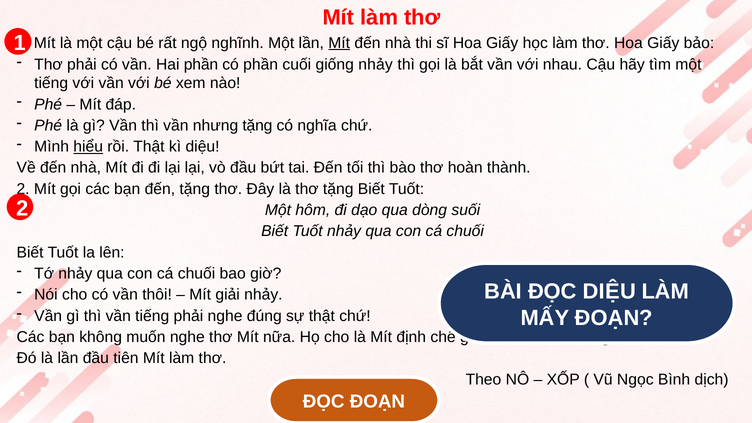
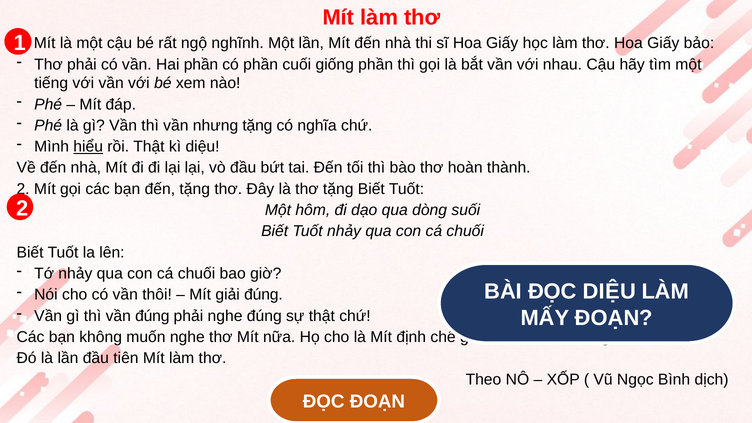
Mít underline: present -> none (339, 43)
giống nhảy: nhảy -> phần (376, 64)
giải nhảy: nhảy -> đúng (263, 295)
vần tiếng: tiếng -> đúng (152, 316)
